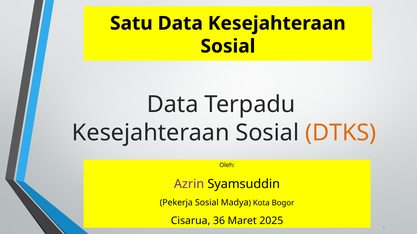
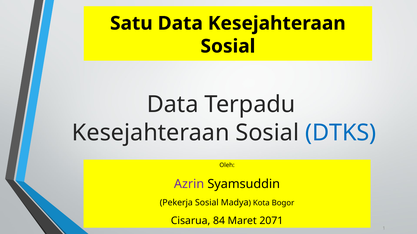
DTKS colour: orange -> blue (341, 133)
36: 36 -> 84 (219, 221)
2025: 2025 -> 2071 (271, 221)
